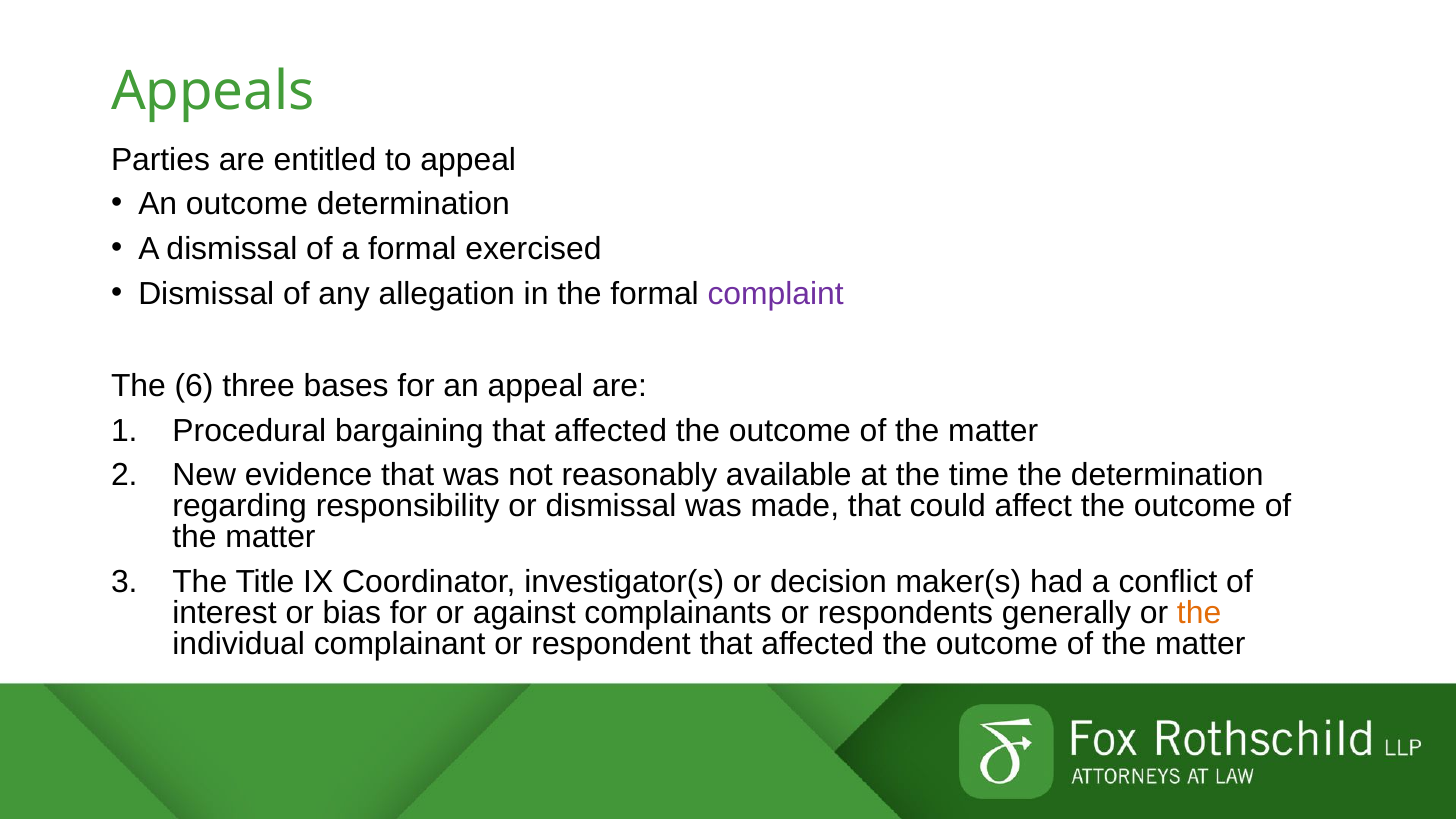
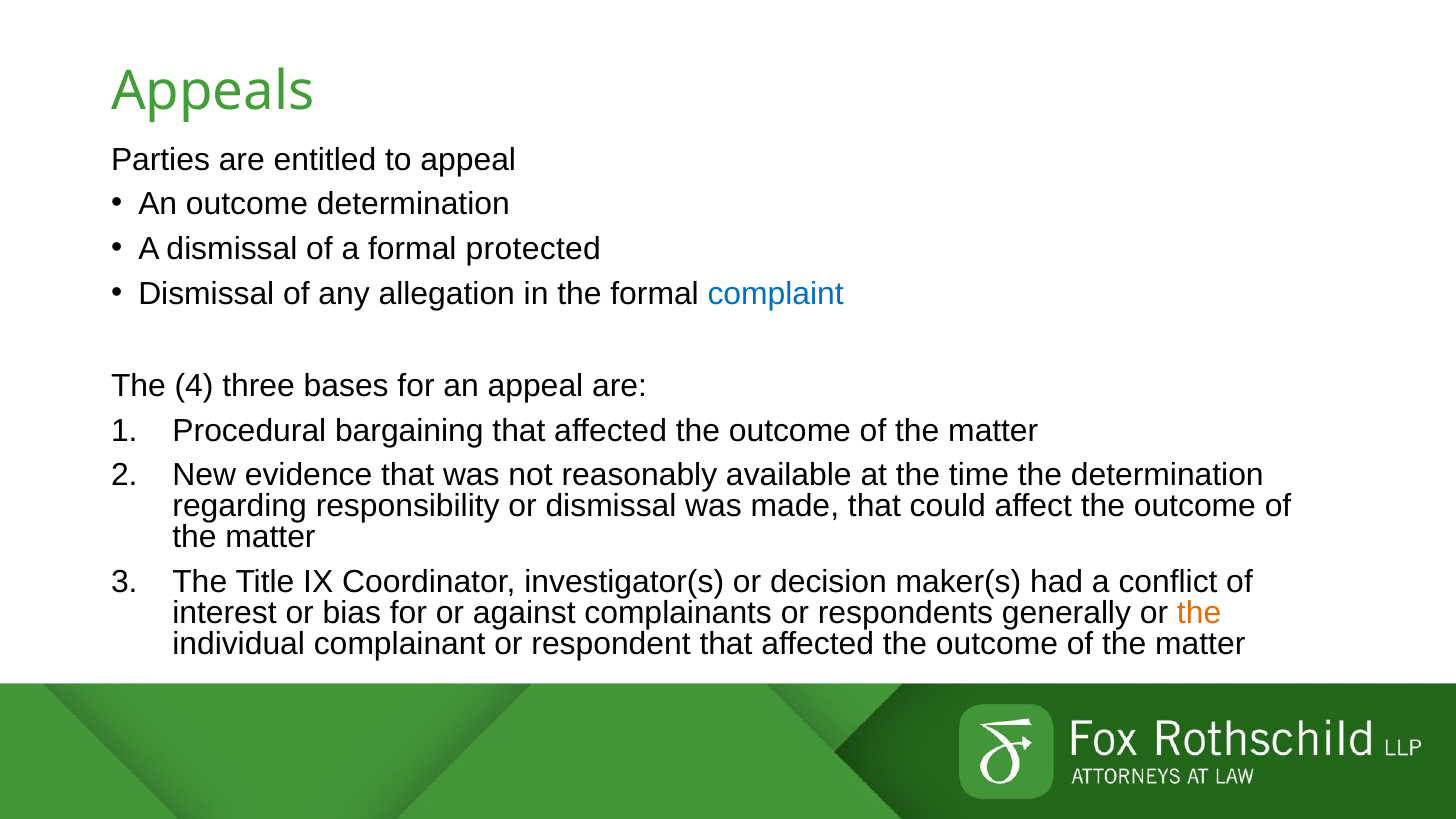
exercised: exercised -> protected (533, 249)
complaint colour: purple -> blue (776, 294)
6: 6 -> 4 (194, 386)
